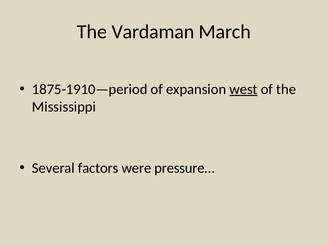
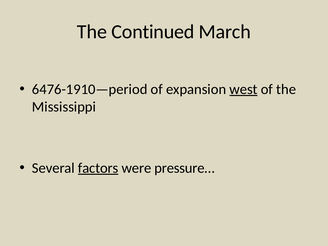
Vardaman: Vardaman -> Continued (153, 32)
1875-1910—period: 1875-1910—period -> 6476-1910—period (90, 89)
factors underline: none -> present (98, 168)
